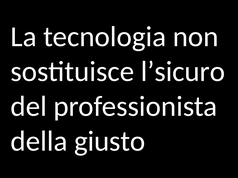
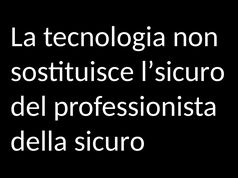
giusto: giusto -> sicuro (110, 142)
